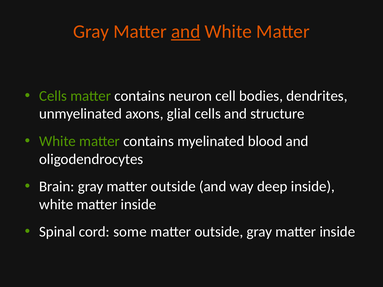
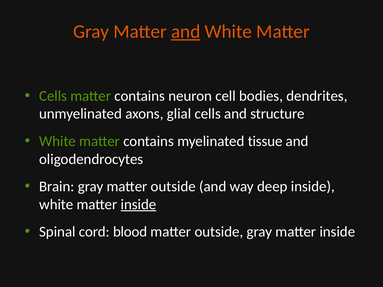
blood: blood -> tissue (265, 141)
inside underline: none -> present (138, 205)
some: some -> blood (130, 232)
